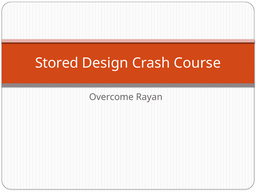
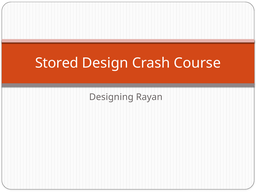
Overcome: Overcome -> Designing (111, 97)
